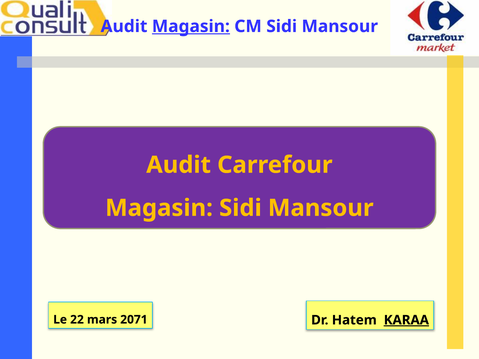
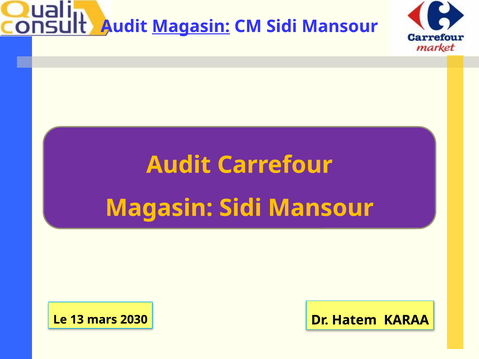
22: 22 -> 13 (77, 320)
2071: 2071 -> 2030 (134, 320)
KARAA underline: present -> none (406, 320)
